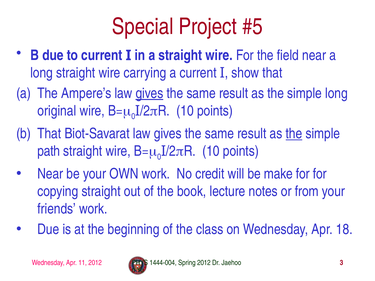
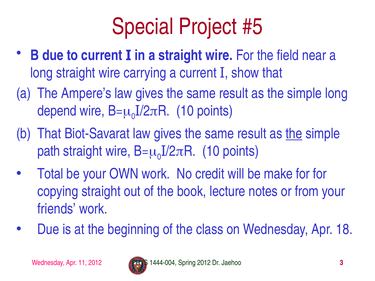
gives underline: present -> none (149, 93)
original: original -> depend (57, 111)
Near: Near -> Total (50, 174)
